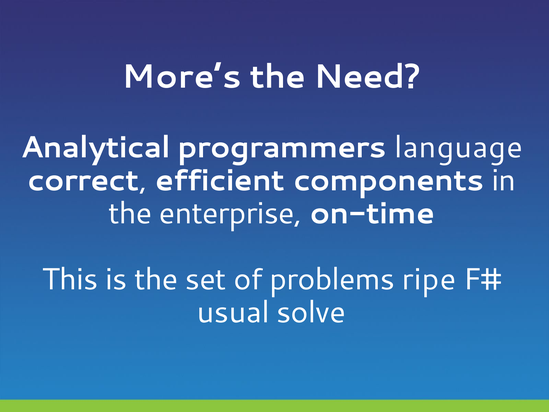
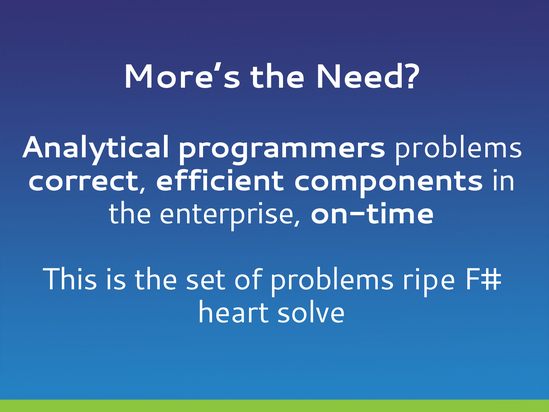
programmers language: language -> problems (459, 147)
usual: usual -> heart (233, 312)
